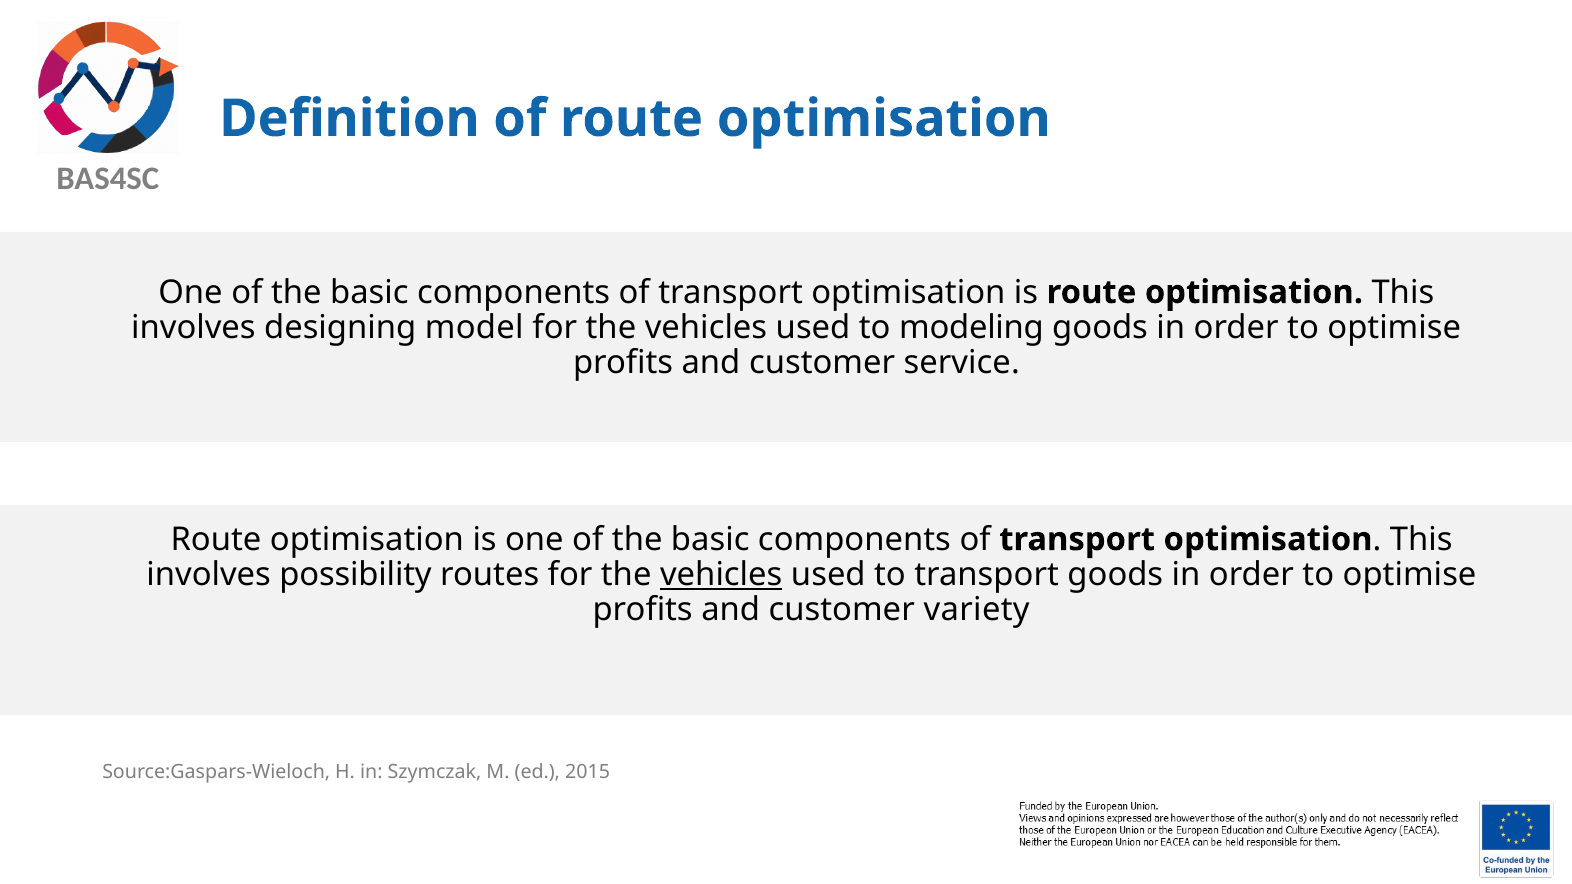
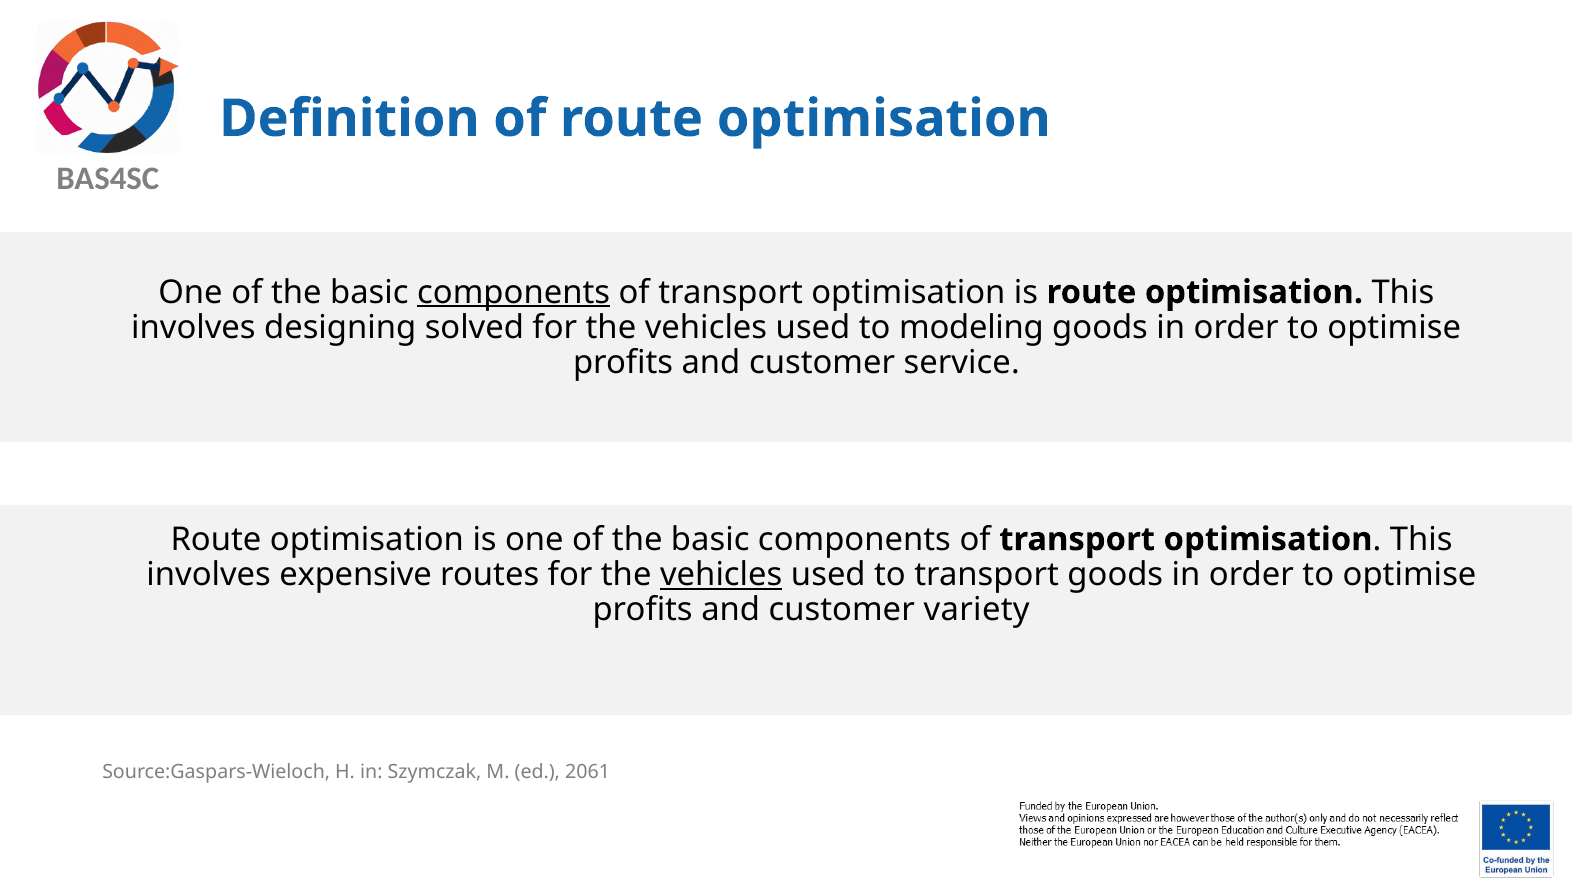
components underline: none -> present (514, 292)
model: model -> solved (474, 328)
possibility: possibility -> expensive (356, 575)
2015: 2015 -> 2061 (588, 772)
